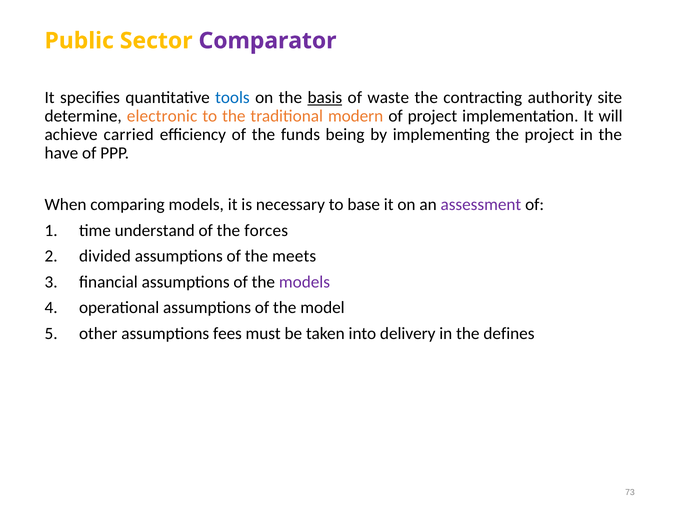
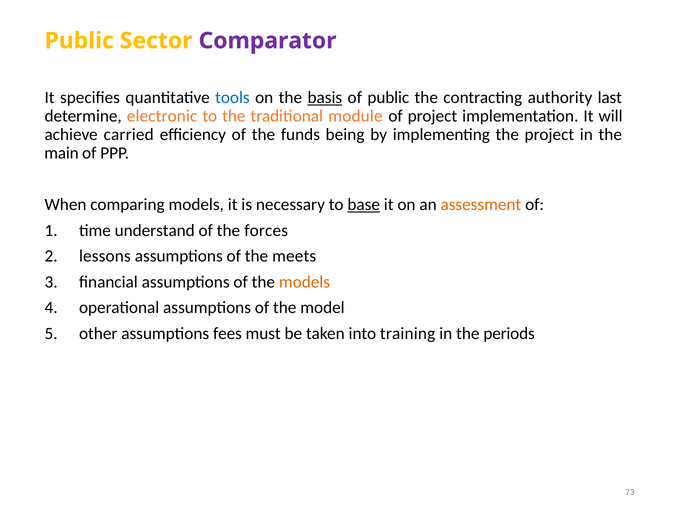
of waste: waste -> public (388, 98)
site: site -> last (610, 98)
modern: modern -> module (355, 116)
have: have -> main (62, 153)
base underline: none -> present (364, 205)
assessment colour: purple -> orange (481, 205)
divided: divided -> lessons (105, 257)
models colour: purple -> orange (304, 282)
delivery: delivery -> training (408, 334)
defines: defines -> periods (509, 334)
